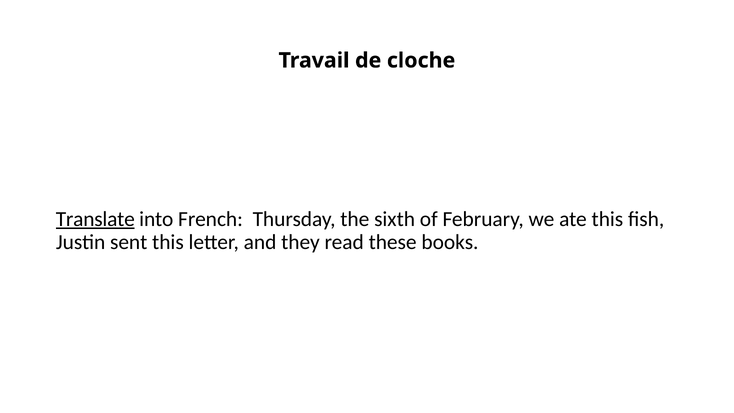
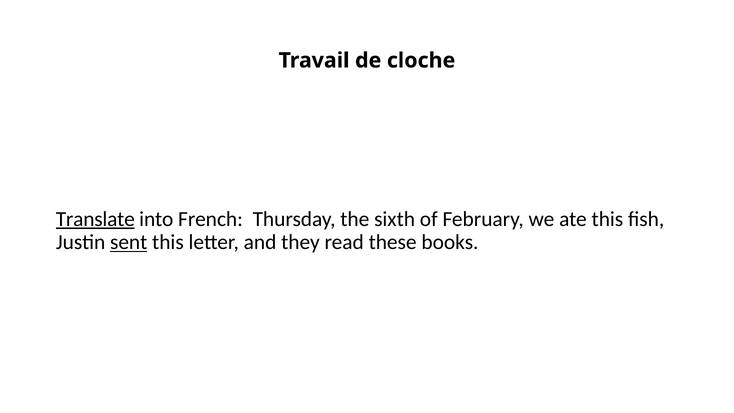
sent underline: none -> present (129, 242)
